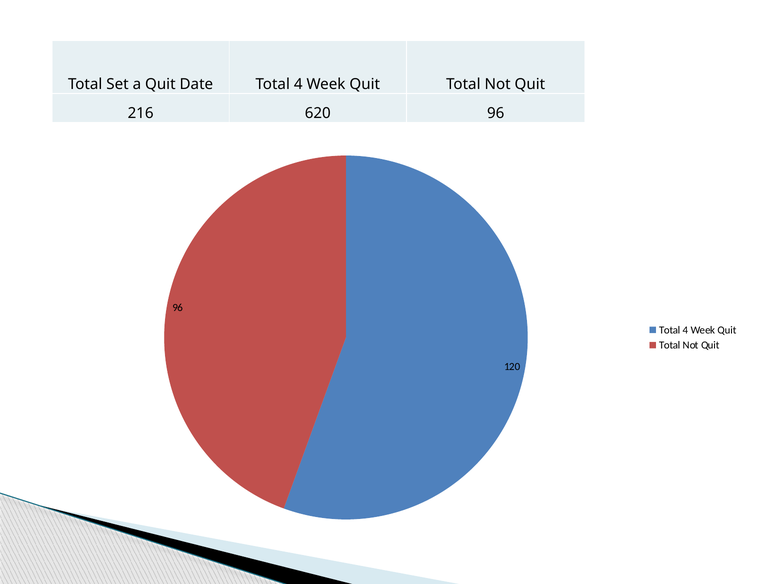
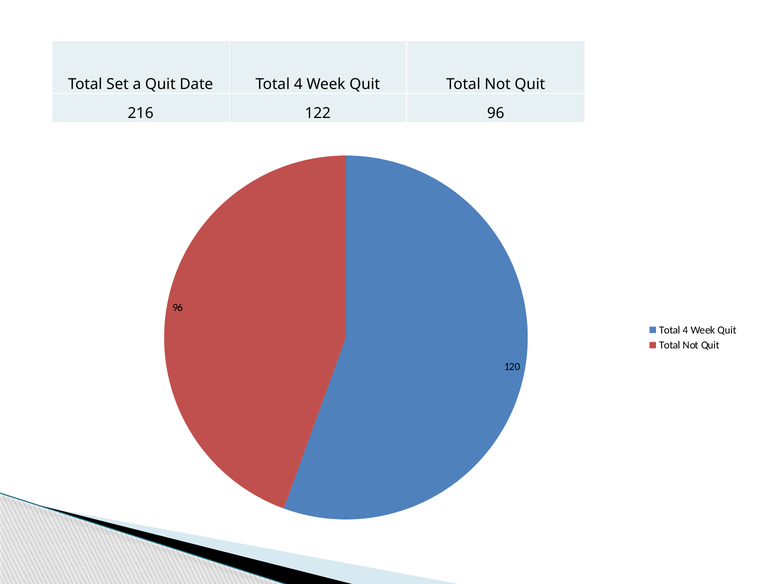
620: 620 -> 122 (318, 113)
